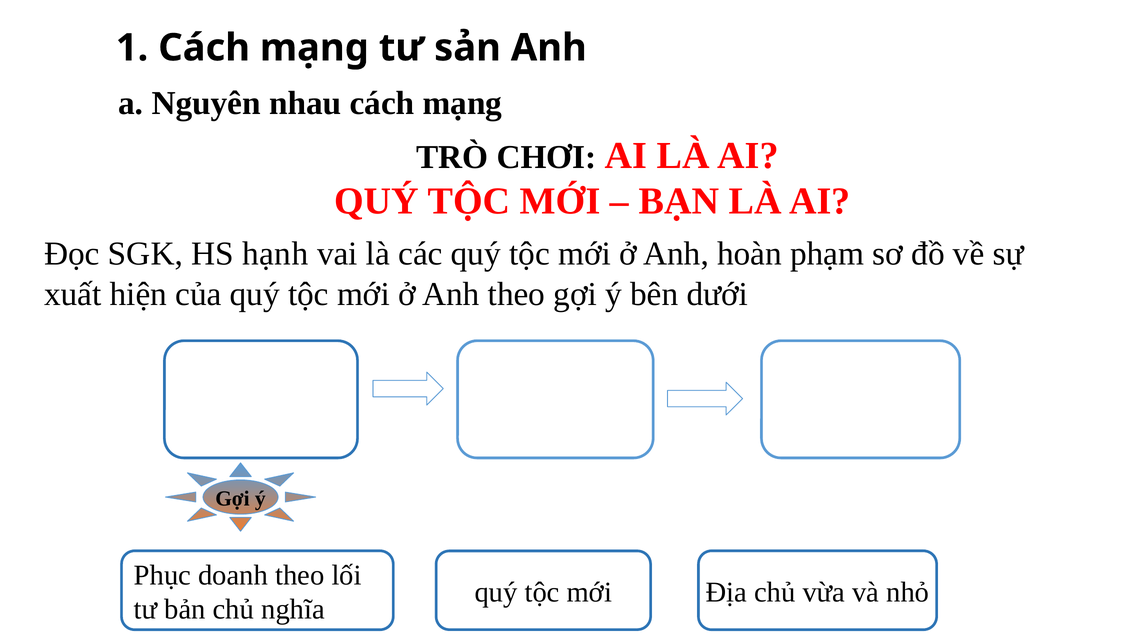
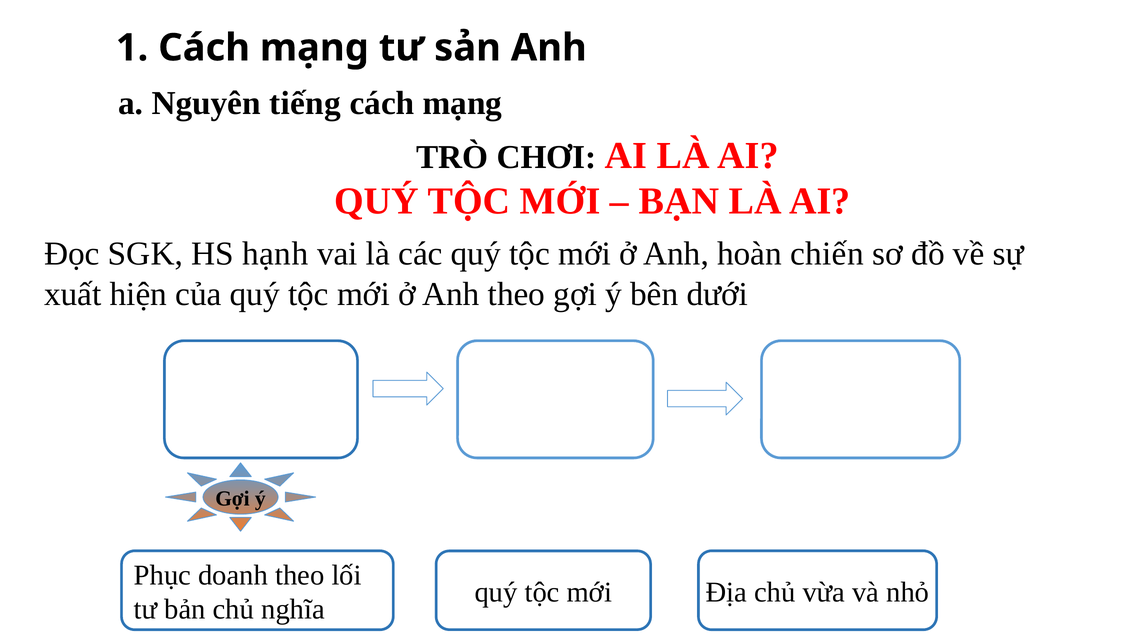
nhau: nhau -> tiếng (305, 103)
phạm: phạm -> chiến (827, 254)
